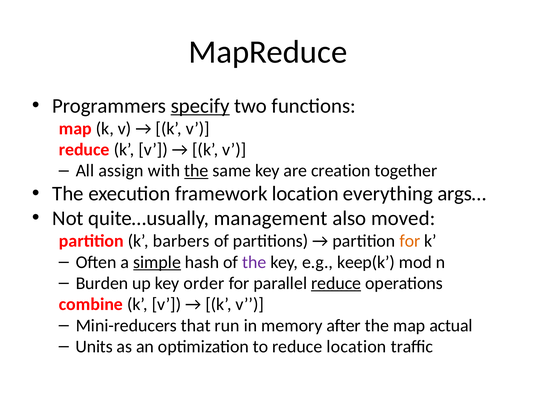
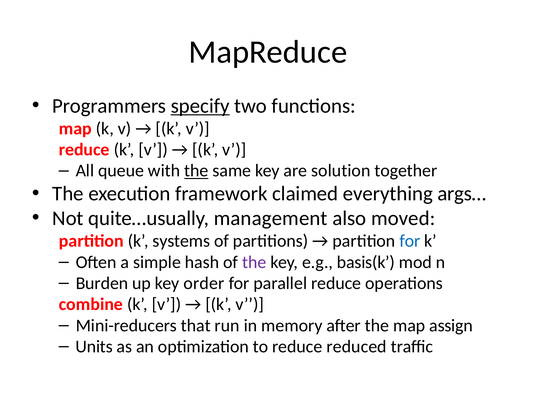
assign: assign -> queue (121, 171)
creation: creation -> solution (341, 171)
framework location: location -> claimed (305, 194)
barbers: barbers -> systems (181, 241)
for colour: orange -> blue (410, 241)
simple underline: present -> none (157, 262)
keep(k: keep(k -> basis(k (366, 262)
reduce underline: present -> none (336, 283)
actual: actual -> assign (451, 325)
reduce location: location -> reduced (357, 347)
